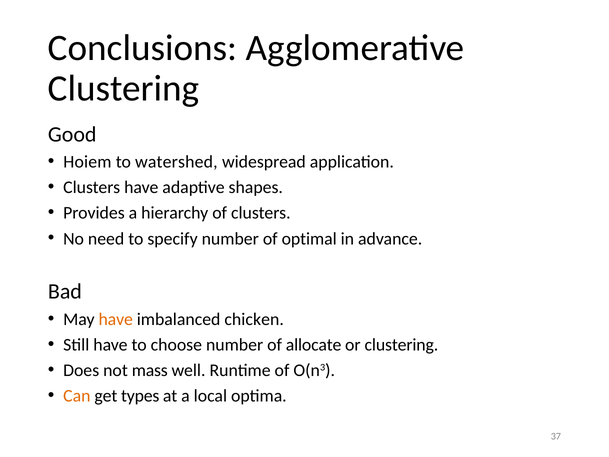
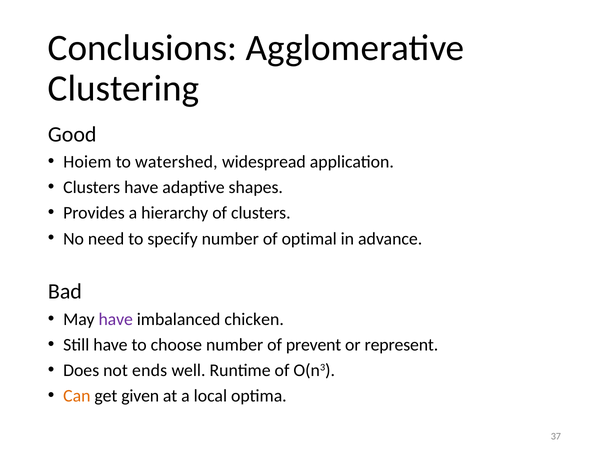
have colour: orange -> purple (116, 319)
allocate: allocate -> prevent (314, 345)
or clustering: clustering -> represent (401, 345)
mass: mass -> ends (150, 370)
types: types -> given (140, 396)
